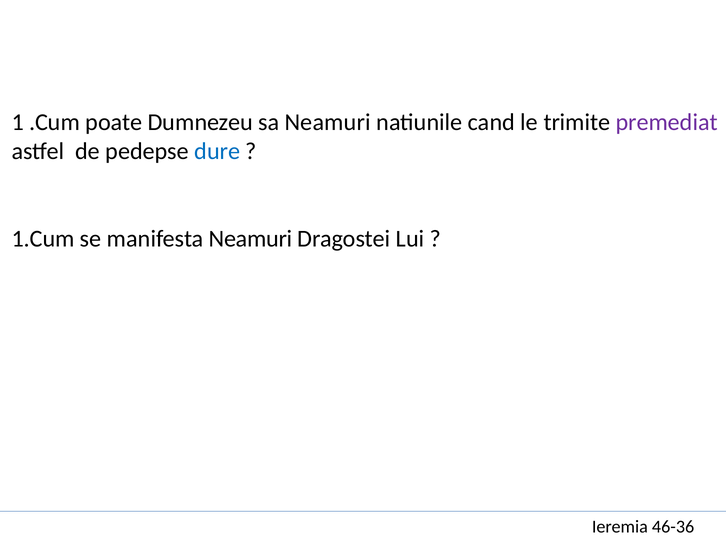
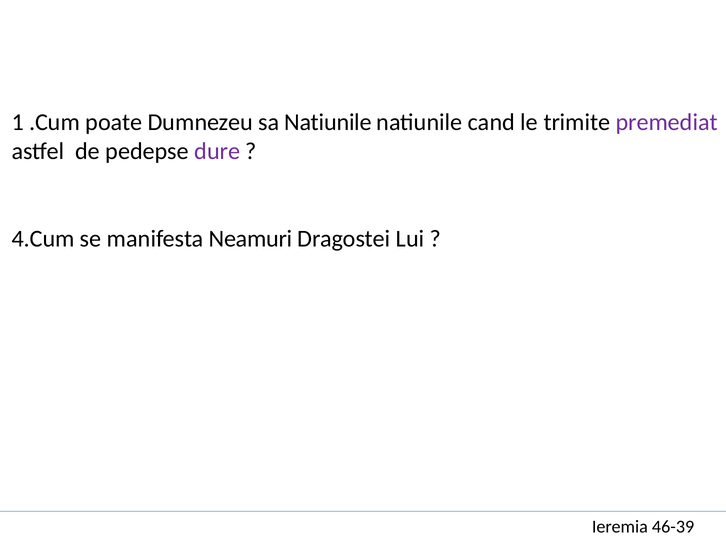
sa Neamuri: Neamuri -> Natiunile (328, 123)
dure colour: blue -> purple (217, 152)
1.Cum: 1.Cum -> 4.Cum (43, 239)
46-36: 46-36 -> 46-39 (673, 527)
